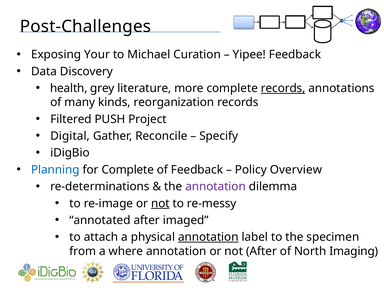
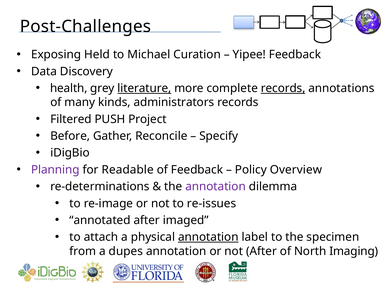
Your: Your -> Held (97, 55)
literature underline: none -> present (144, 88)
reorganization: reorganization -> administrators (174, 102)
Digital: Digital -> Before (70, 136)
Planning colour: blue -> purple (55, 170)
for Complete: Complete -> Readable (128, 170)
not underline: present -> none (160, 203)
re-messy: re-messy -> re-issues (212, 203)
where: where -> dupes (126, 251)
